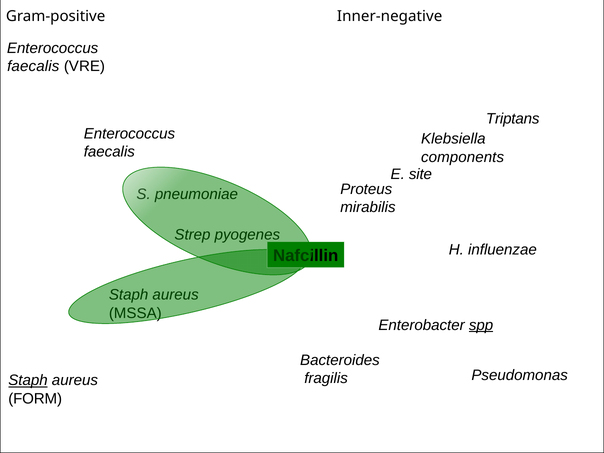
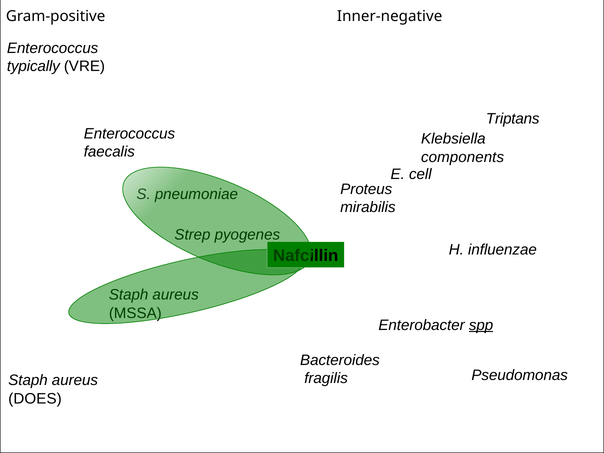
faecalis: faecalis -> typically (33, 66)
site: site -> cell (420, 174)
Staph underline: present -> none (28, 381)
FORM: FORM -> DOES (35, 399)
